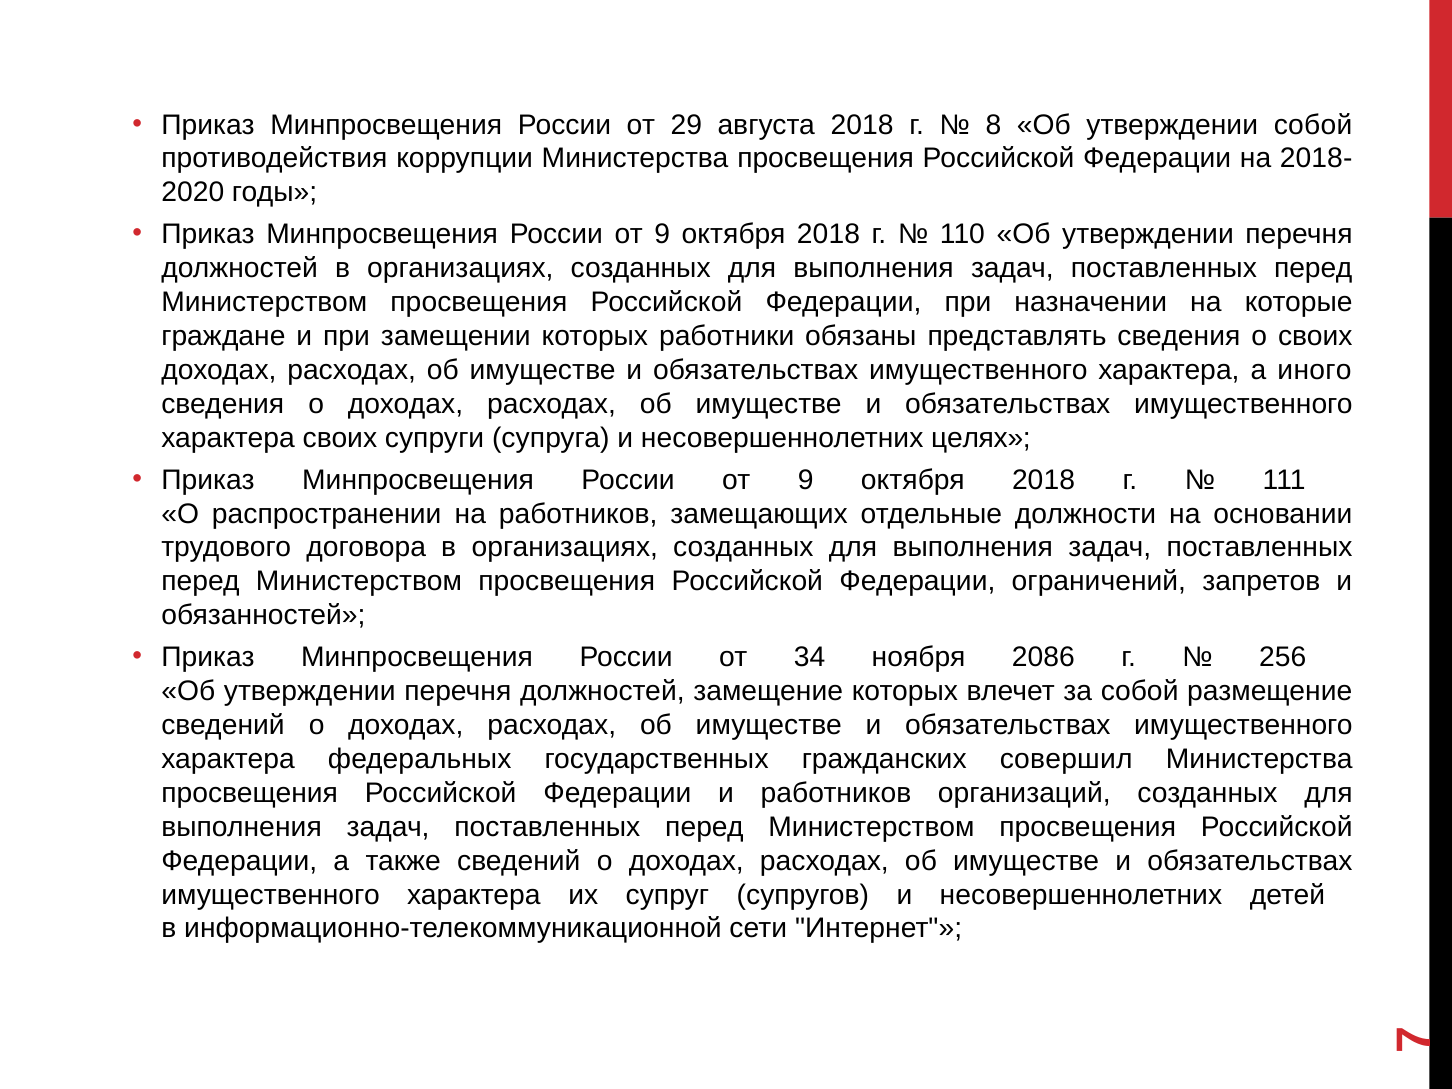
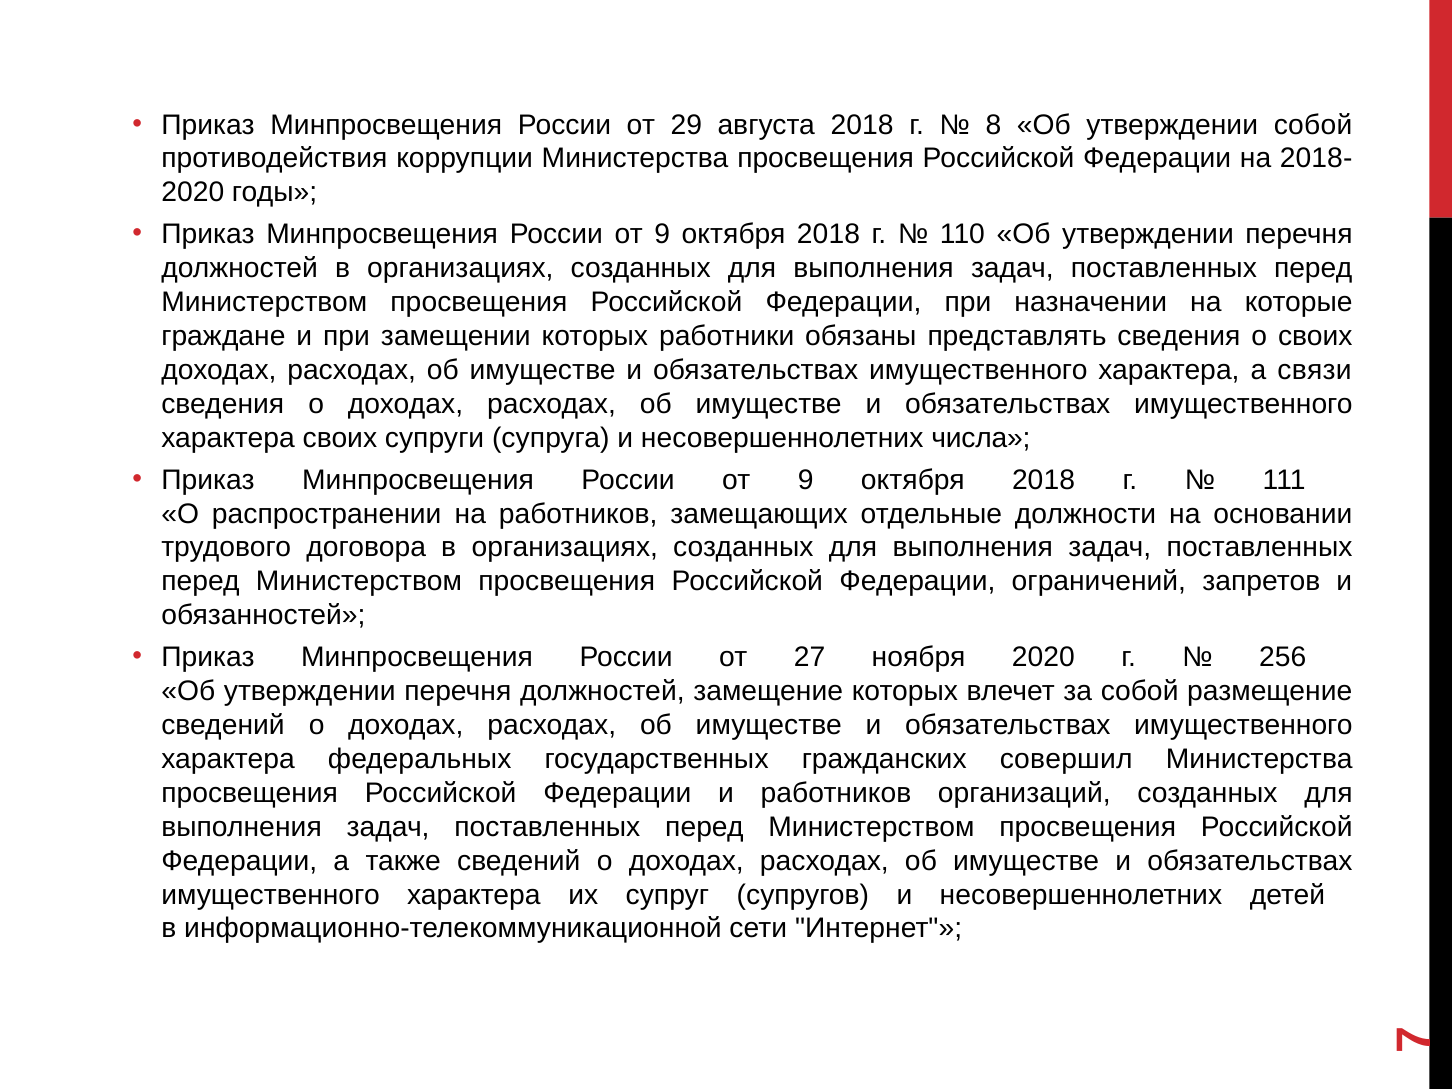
иного: иного -> связи (1315, 370)
целях: целях -> числа (981, 438)
34: 34 -> 27 (810, 657)
ноября 2086: 2086 -> 2020 (1043, 657)
